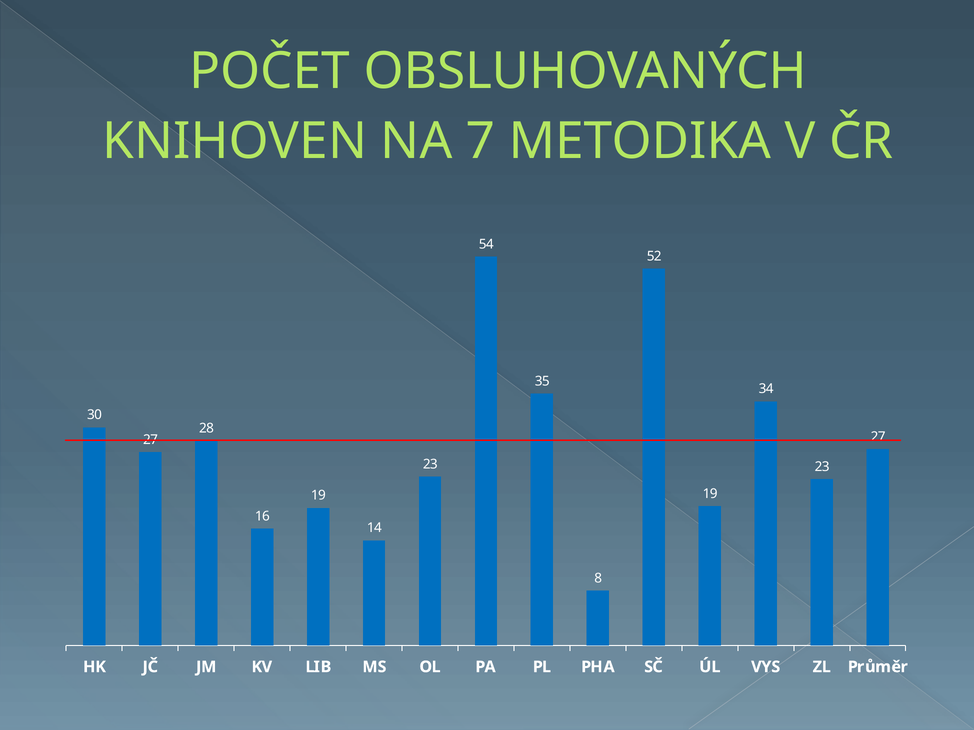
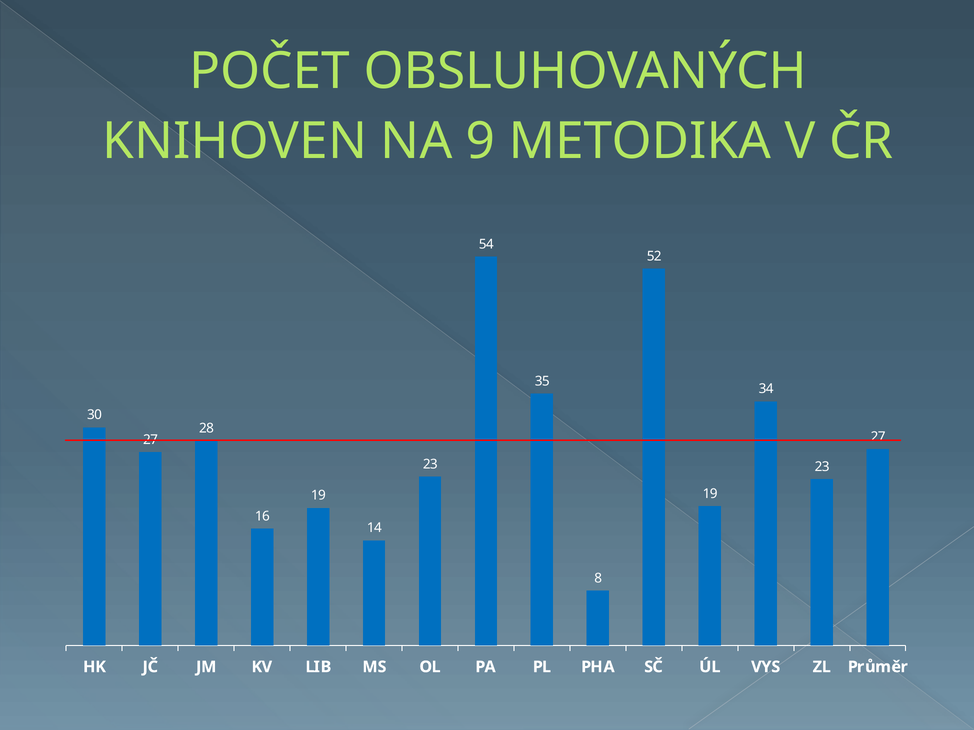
7: 7 -> 9 (480, 141)
